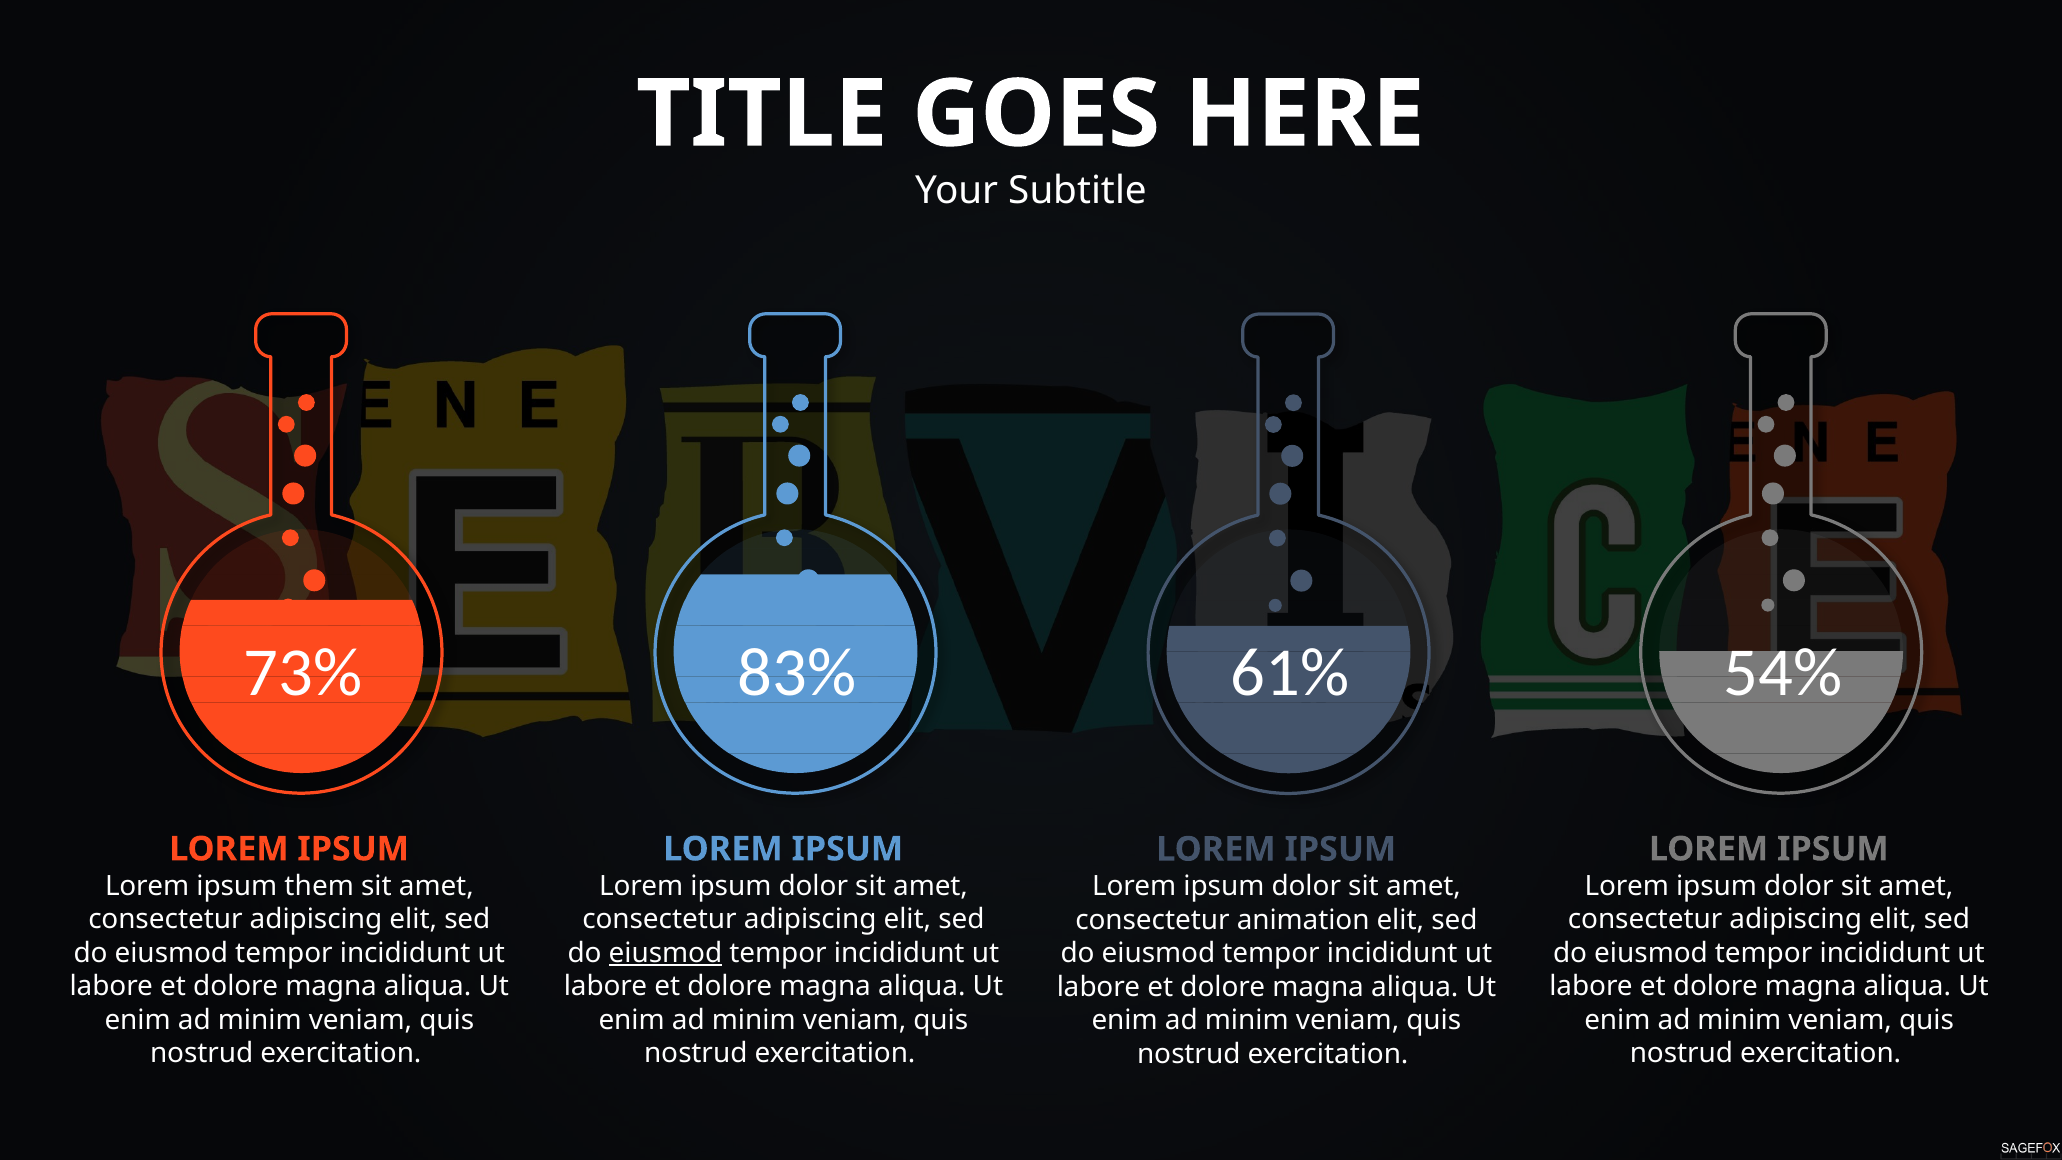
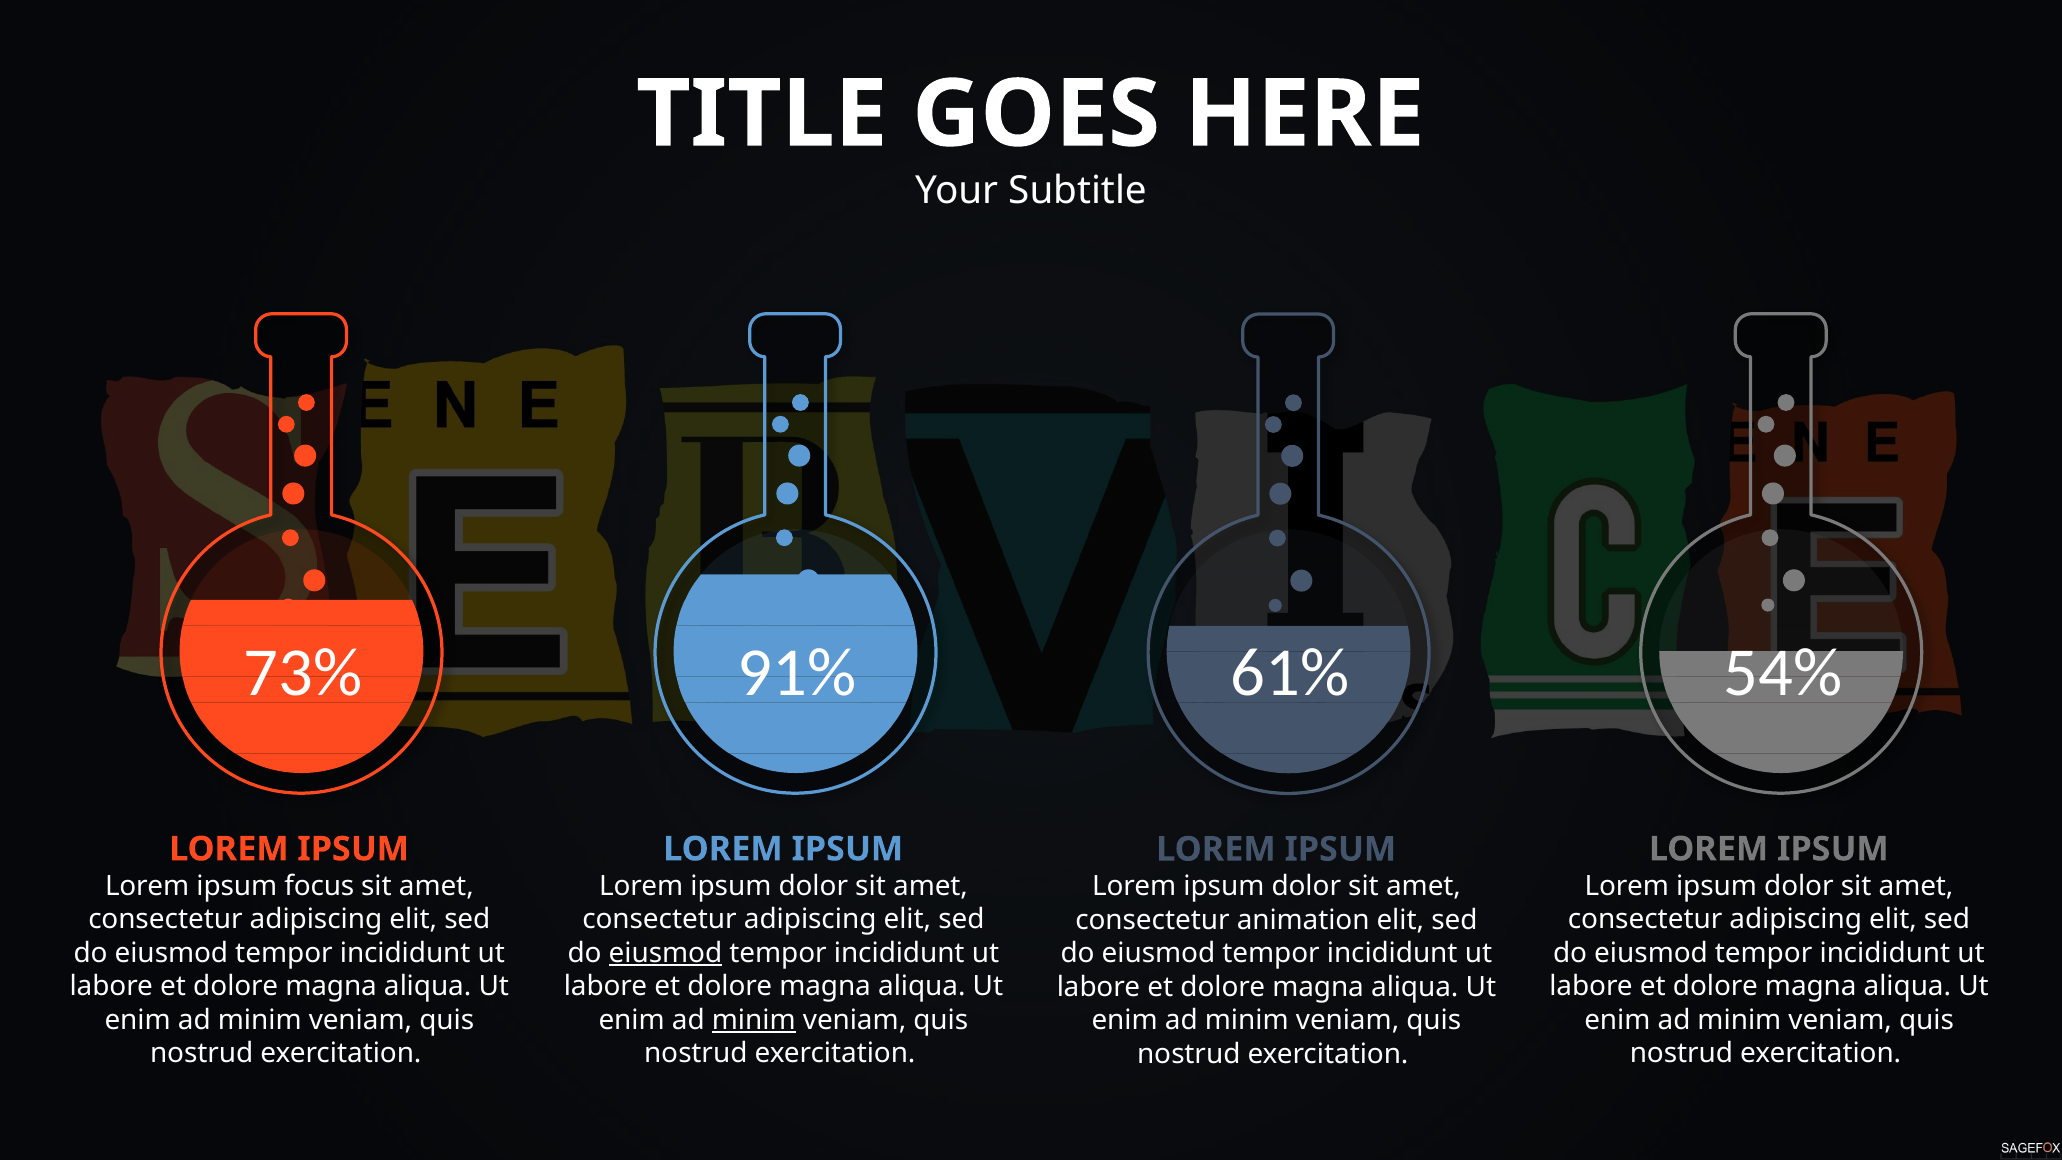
83%: 83% -> 91% (797, 672)
them: them -> focus (319, 886)
minim underline: none -> present (754, 1020)
